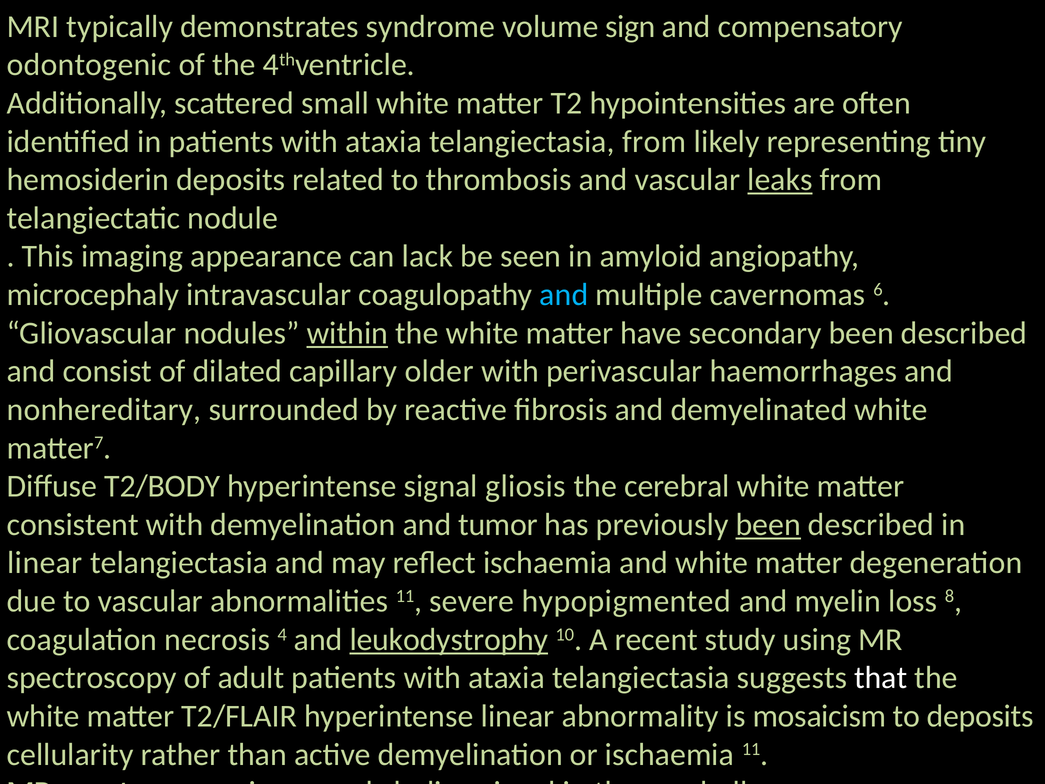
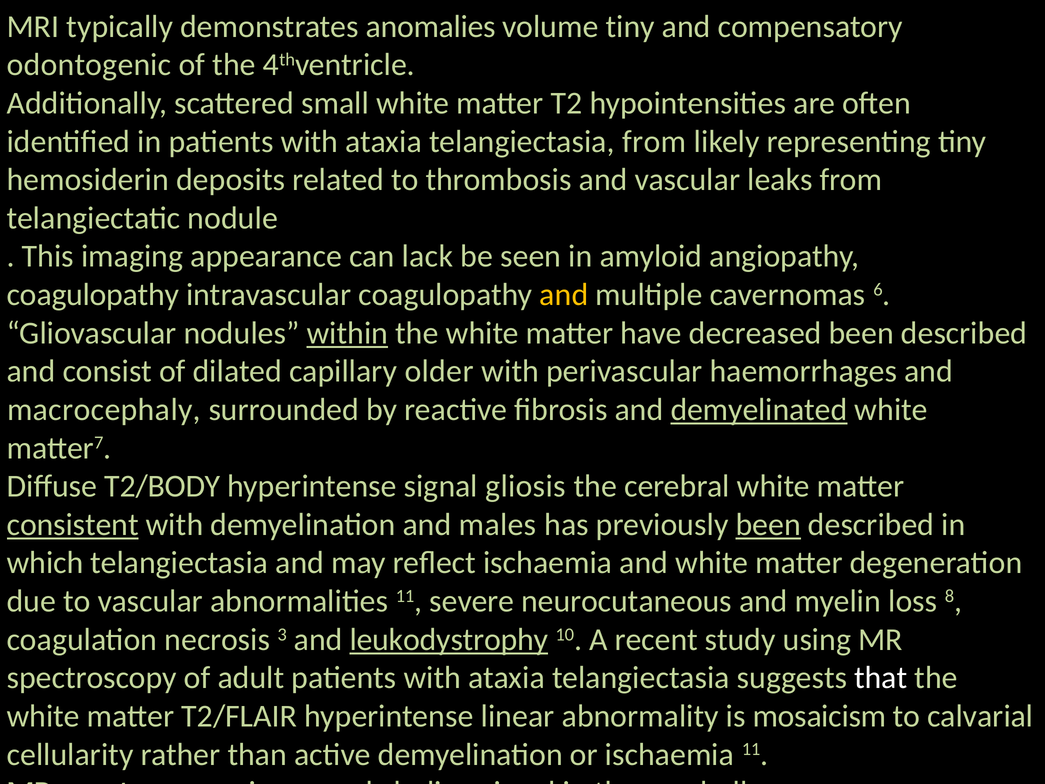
syndrome: syndrome -> anomalies (431, 27)
volume sign: sign -> tiny (630, 27)
leaks underline: present -> none (780, 180)
microcephaly: microcephaly -> coagulopathy (93, 295)
and colour: light blue -> yellow (564, 295)
secondary: secondary -> decreased (755, 333)
nonhereditary: nonhereditary -> macrocephaly (104, 410)
demyelinated underline: none -> present (759, 410)
consistent underline: none -> present (73, 524)
tumor: tumor -> males (498, 524)
linear: linear -> which (45, 563)
hypopigmented: hypopigmented -> neurocutaneous (627, 601)
4: 4 -> 3 (282, 634)
to deposits: deposits -> calvarial (980, 716)
